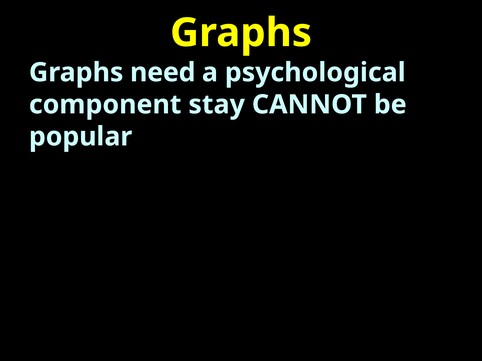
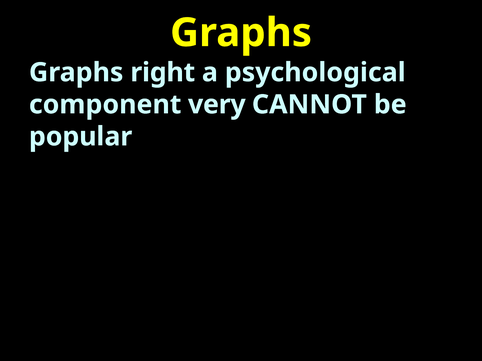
need: need -> right (163, 73)
stay: stay -> very (217, 105)
